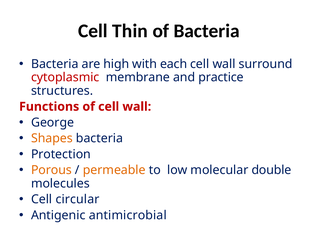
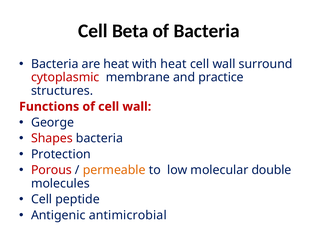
Thin: Thin -> Beta (130, 31)
are high: high -> heat (116, 64)
with each: each -> heat (173, 64)
Shapes colour: orange -> red (52, 138)
Porous colour: orange -> red (51, 170)
circular: circular -> peptide (78, 199)
